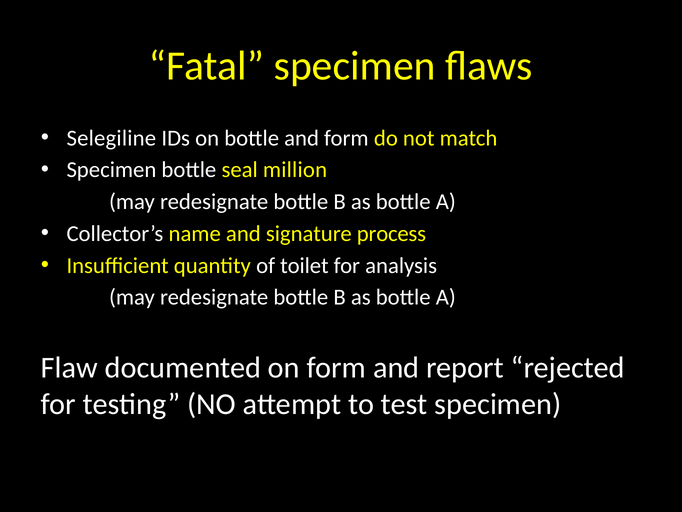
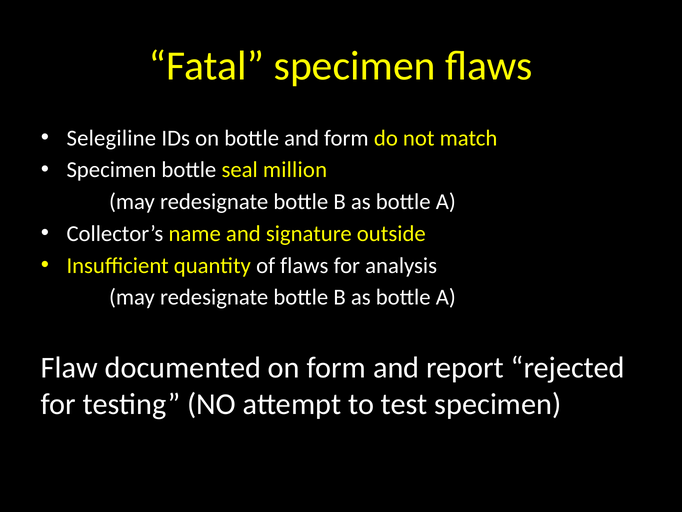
process: process -> outside (391, 233)
of toilet: toilet -> flaws (304, 265)
